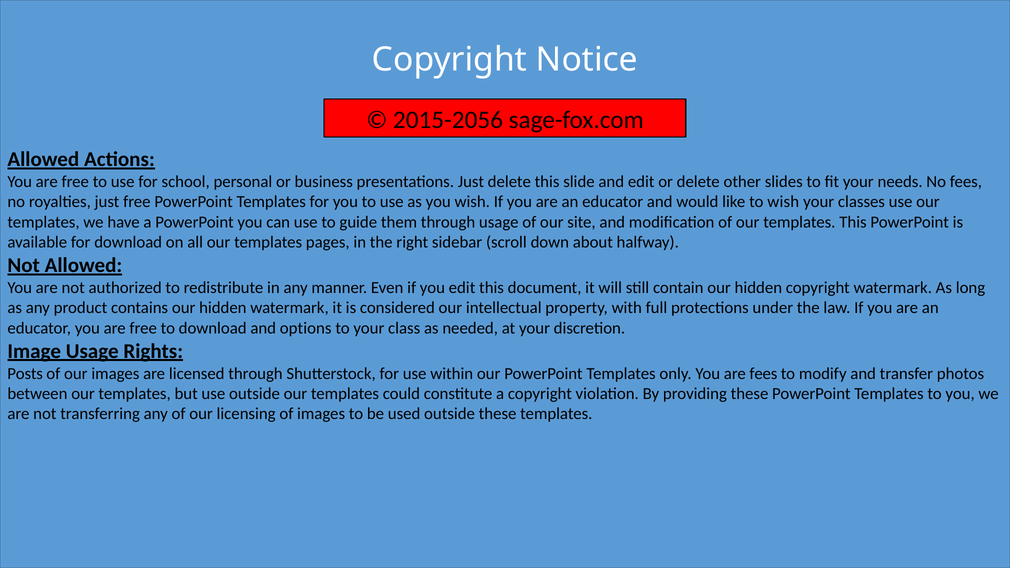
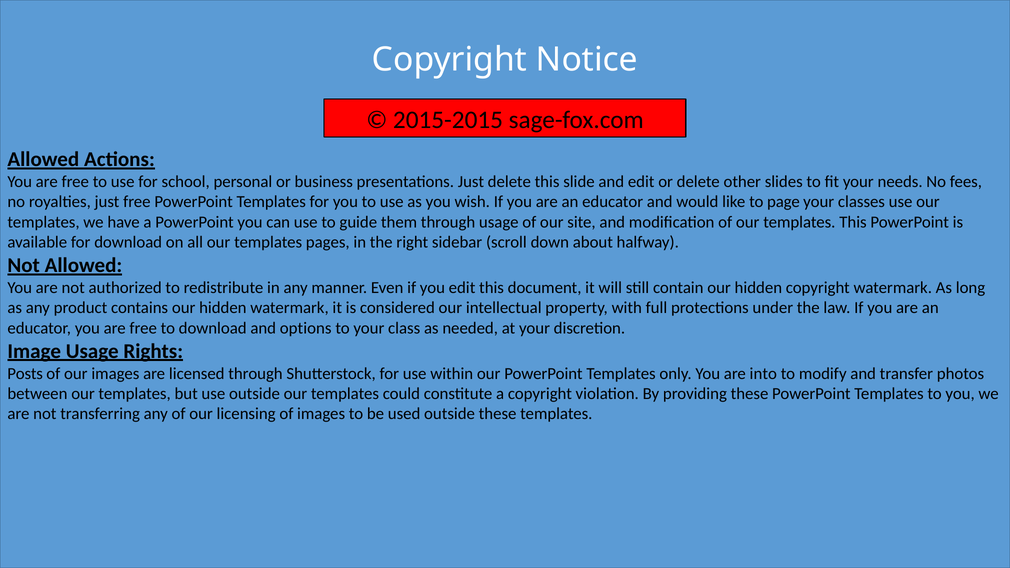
2015-2056: 2015-2056 -> 2015-2015 (448, 120)
to wish: wish -> page (783, 202)
are fees: fees -> into (763, 374)
